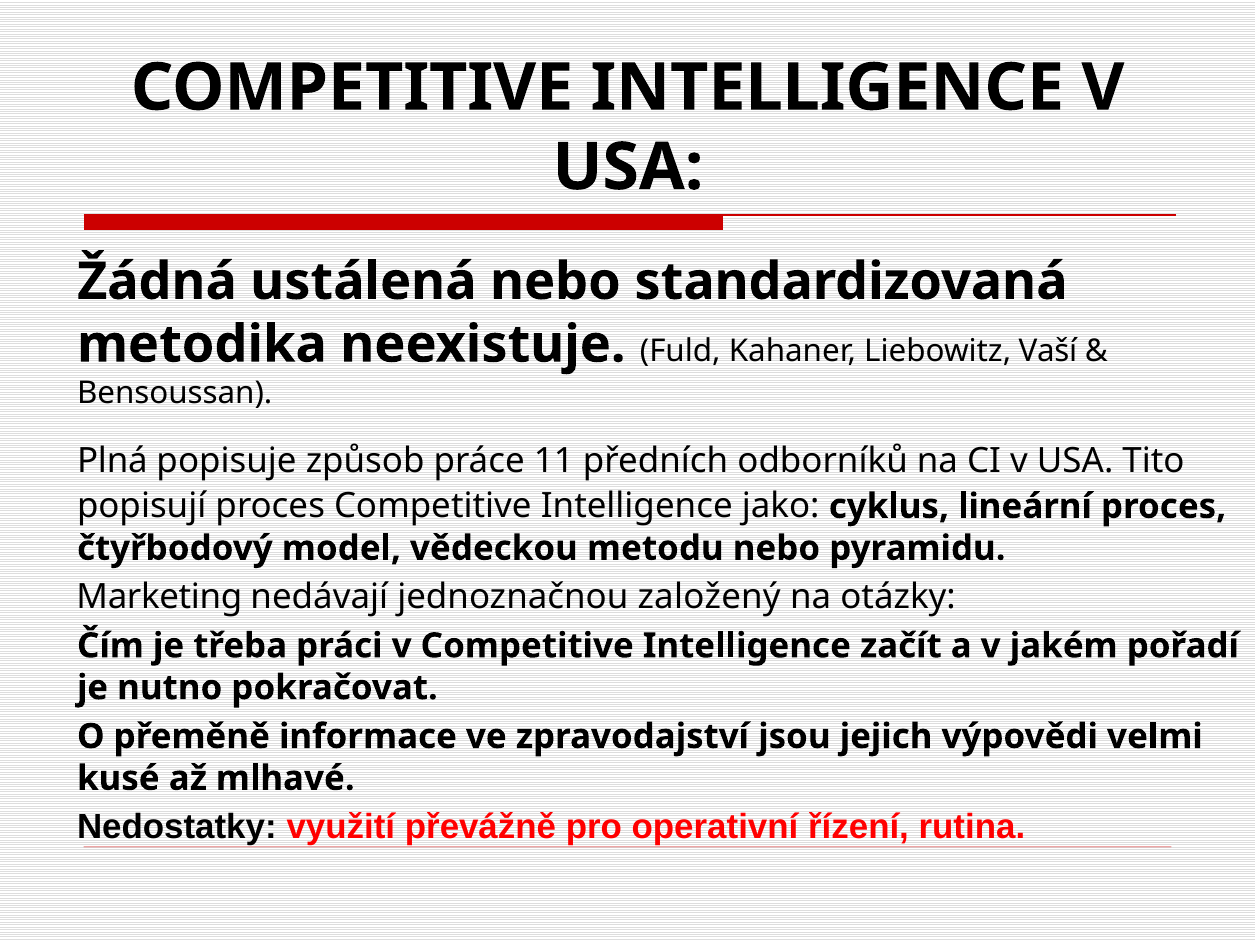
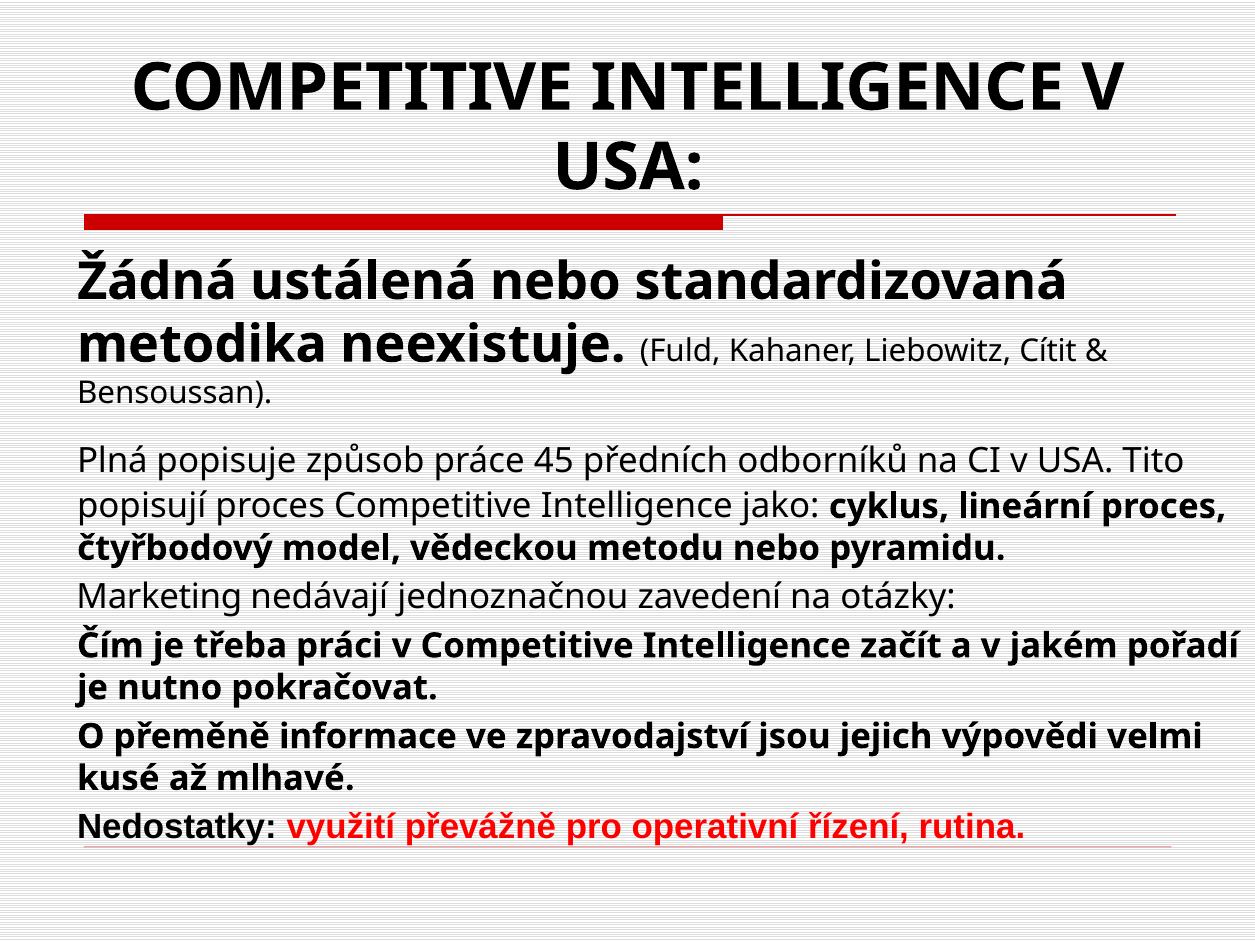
Vaší: Vaší -> Cítit (1048, 351)
11: 11 -> 45 (554, 461)
založený: založený -> zavedení (709, 597)
